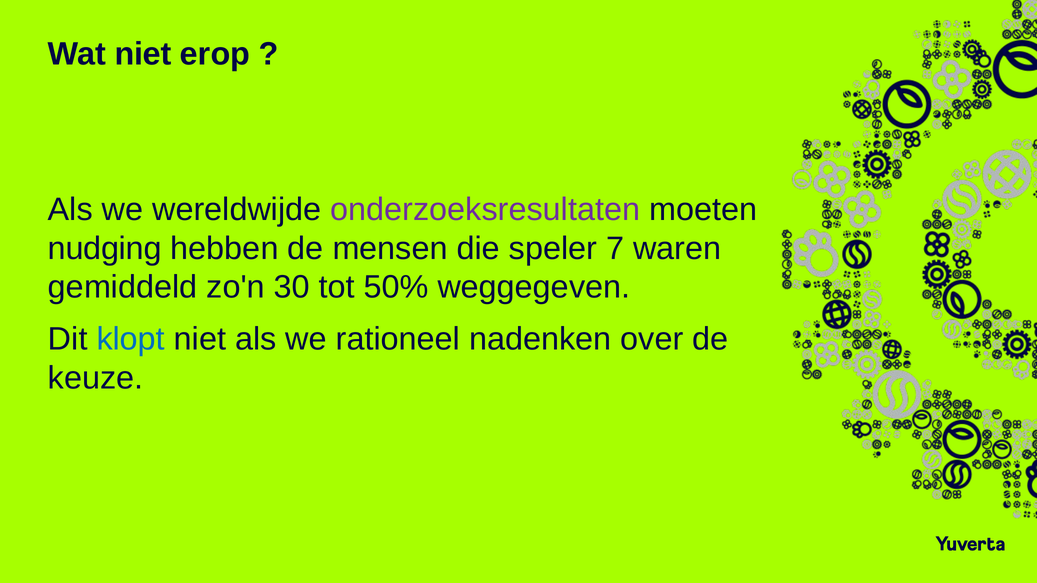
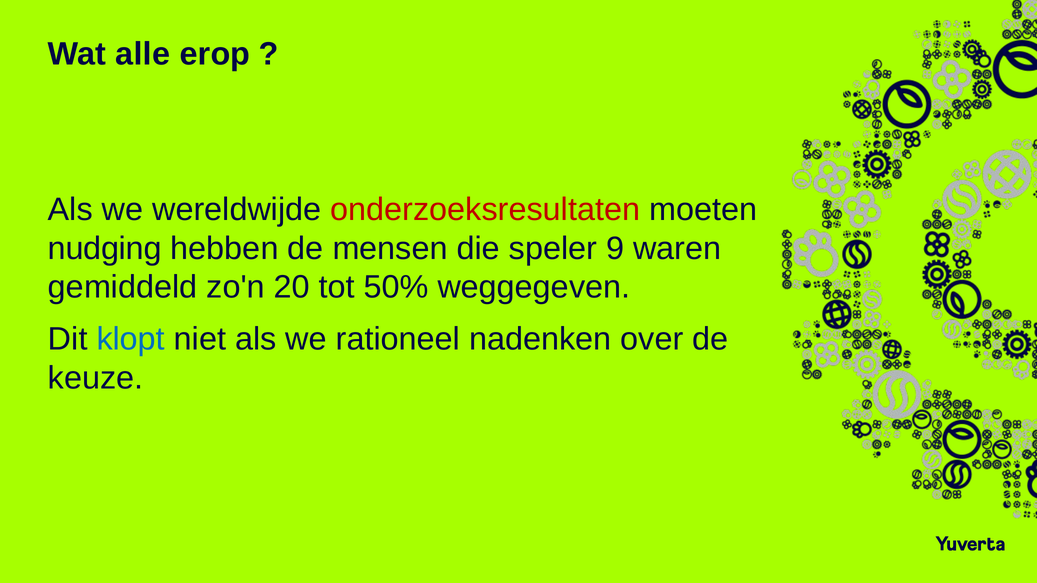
Wat niet: niet -> alle (143, 54)
onderzoeksresultaten colour: purple -> red (485, 210)
7: 7 -> 9 (615, 249)
30: 30 -> 20 (292, 287)
